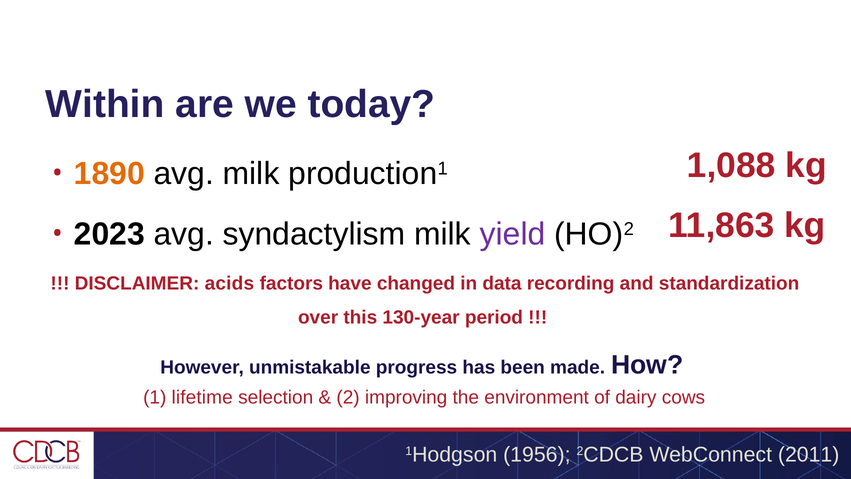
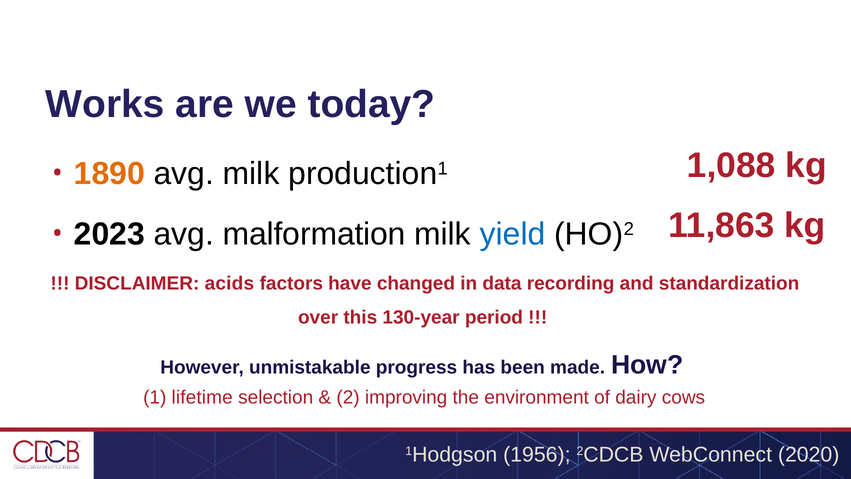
Within: Within -> Works (105, 104)
syndactylism: syndactylism -> malformation (314, 234)
yield colour: purple -> blue (513, 234)
2011: 2011 -> 2020 (809, 454)
